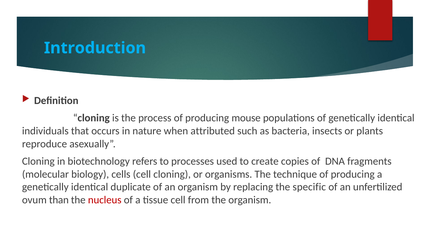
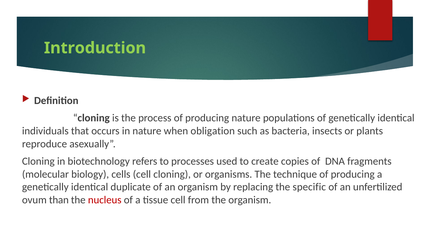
Introduction colour: light blue -> light green (95, 48)
producing mouse: mouse -> nature (246, 118)
attributed: attributed -> obligation (213, 131)
